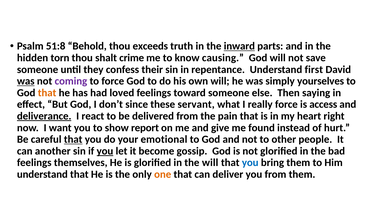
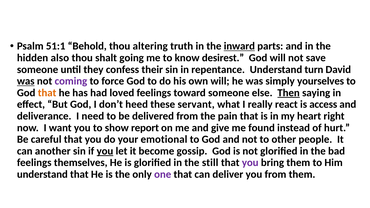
51:8: 51:8 -> 51:1 (56, 46)
exceeds: exceeds -> altering (150, 46)
torn: torn -> also (60, 58)
crime: crime -> going (132, 58)
causing: causing -> desirest (223, 58)
first: first -> turn (314, 69)
Then underline: none -> present (289, 93)
since: since -> heed (137, 104)
really force: force -> react (286, 104)
deliverance underline: present -> none (44, 116)
react: react -> need (93, 116)
that underline: present -> none (73, 139)
the will: will -> still (210, 163)
you colour: blue -> purple (250, 163)
one colour: orange -> purple (163, 174)
